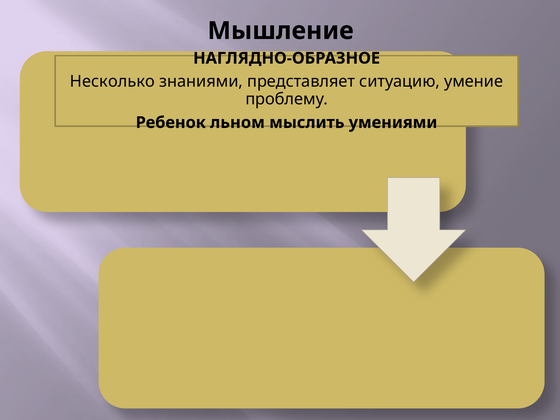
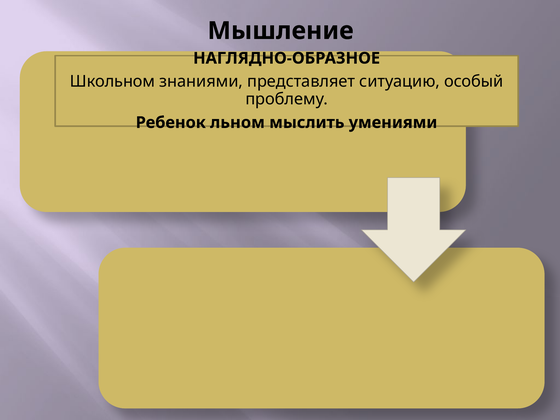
Несколько: Несколько -> Школьном (113, 82)
умение: умение -> особый (474, 82)
